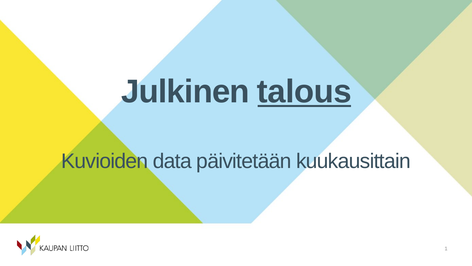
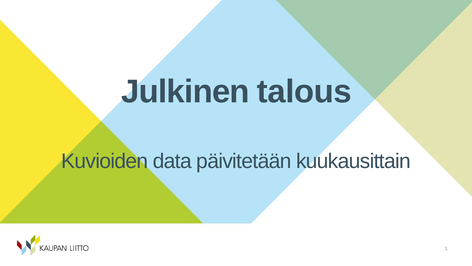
talous underline: present -> none (304, 92)
